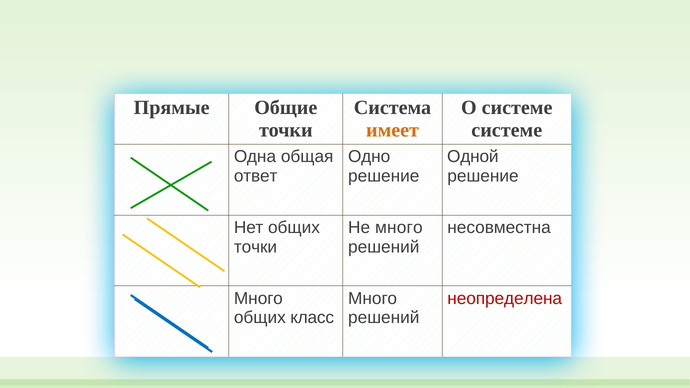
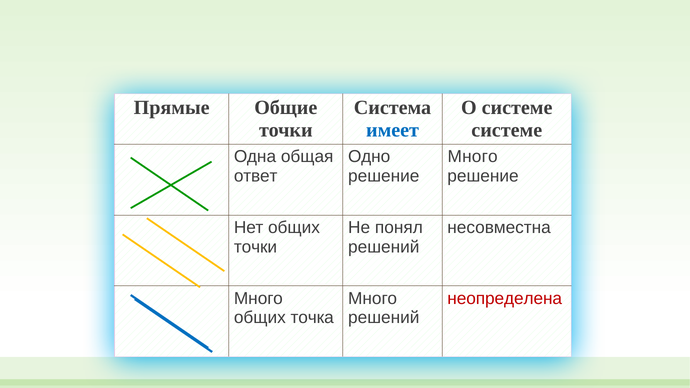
имеет colour: orange -> blue (393, 130)
Одной: Одной -> Много (473, 157)
Не много: много -> понял (399, 228)
класс: класс -> точка (312, 318)
